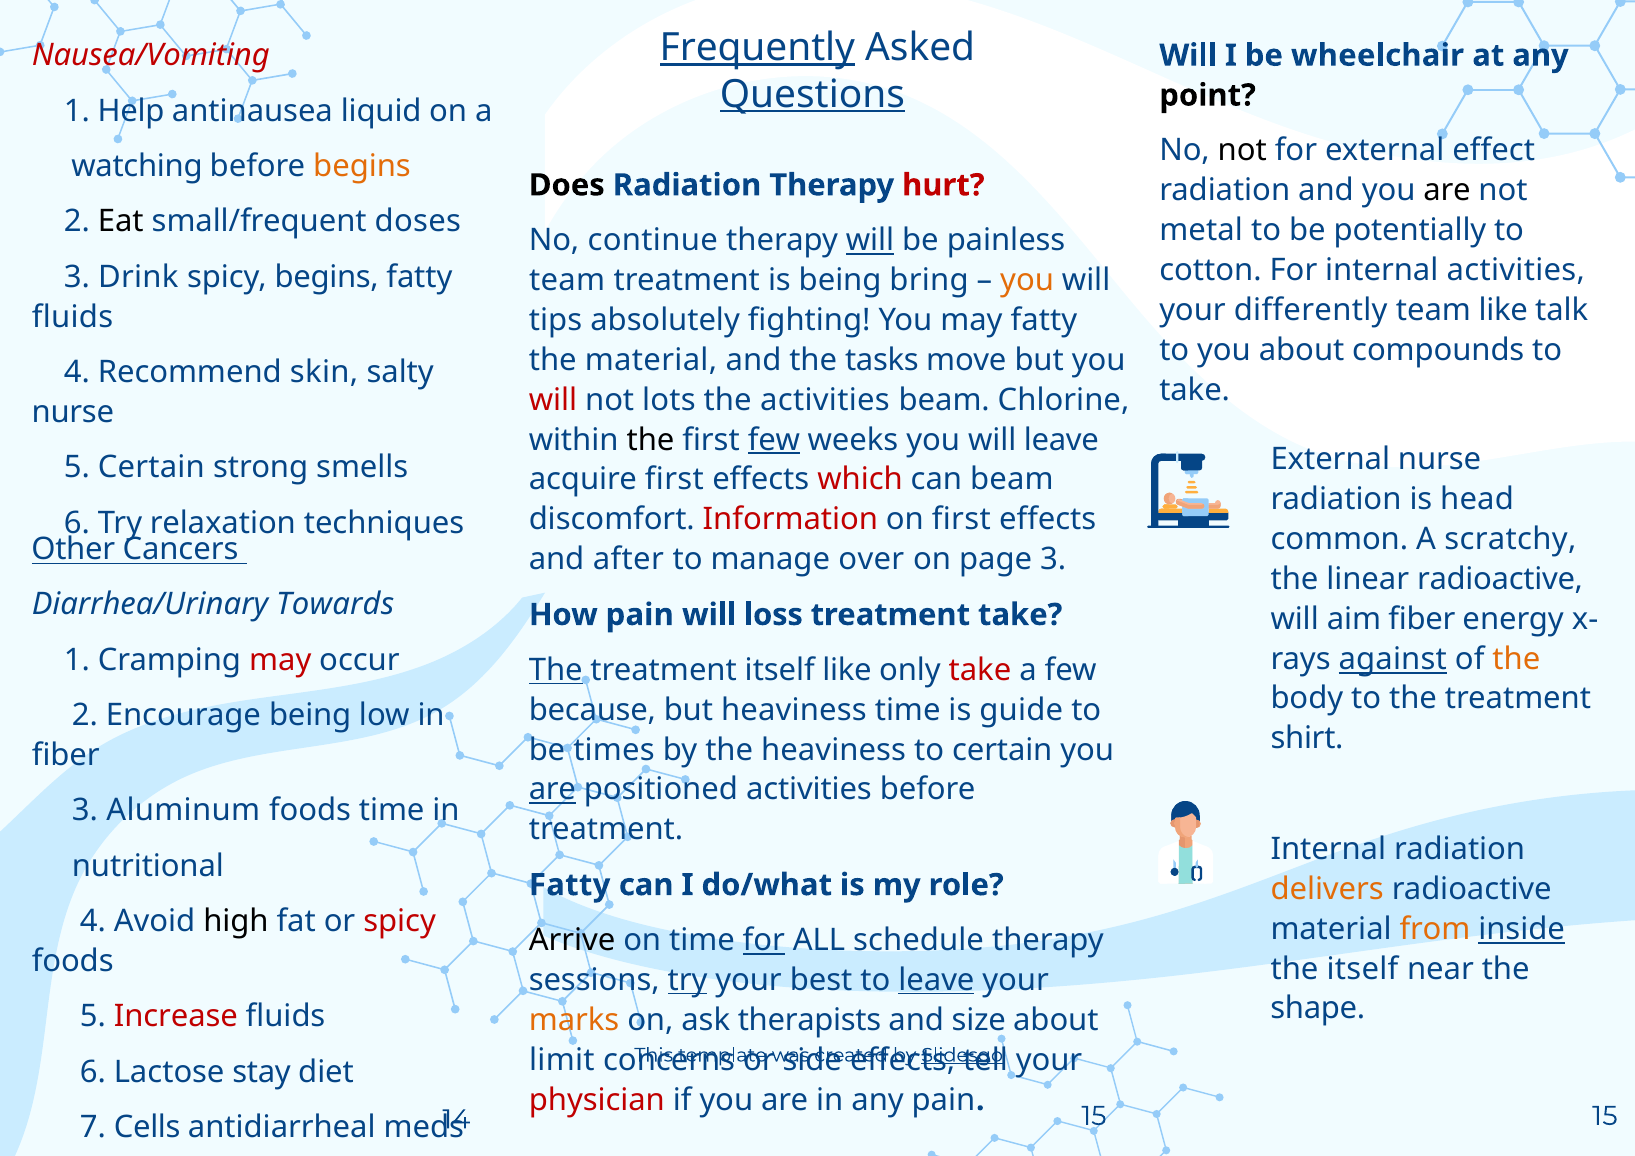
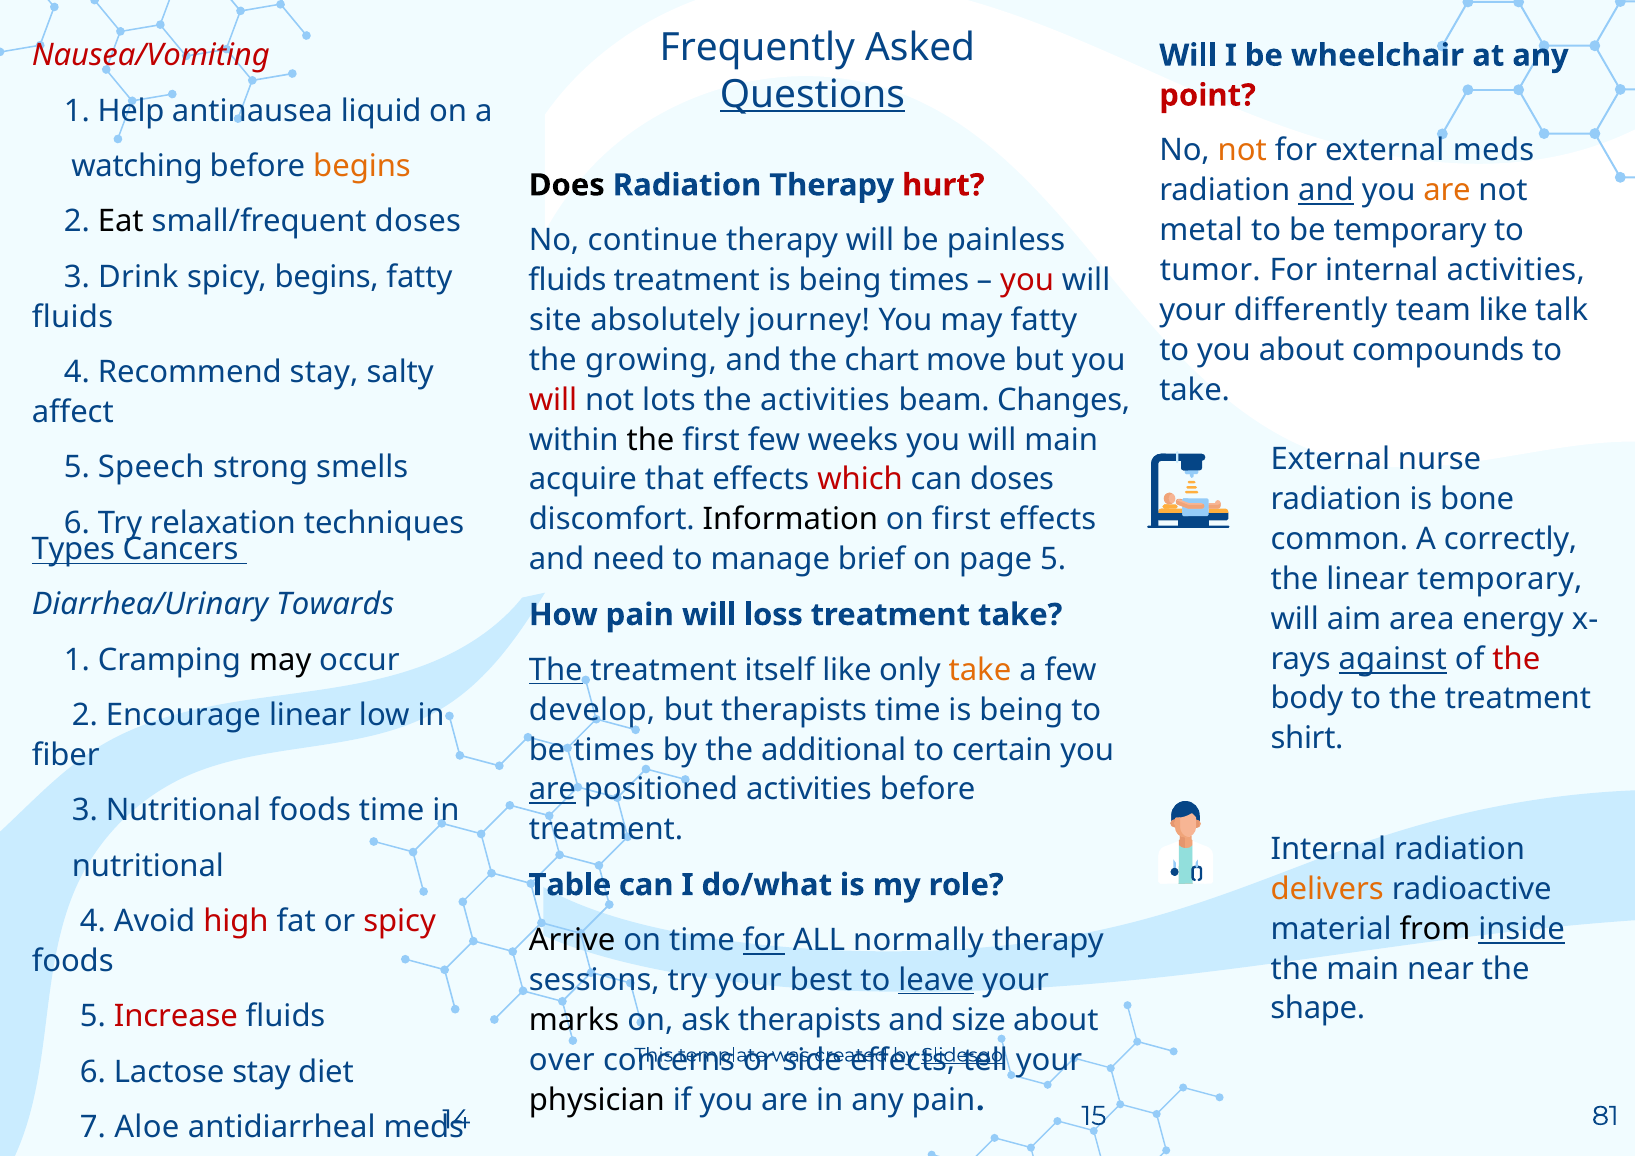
Frequently underline: present -> none (757, 48)
point colour: black -> red (1208, 95)
not colour: black -> orange (1242, 151)
external effect: effect -> meds (1494, 151)
and underline: none -> present (1326, 191)
are colour: black -> orange (1447, 191)
be potentially: potentially -> temporary (1410, 230)
will underline: present -> none (870, 241)
cotton: cotton -> tumor (1210, 270)
team: team -> fluids (567, 280)
being bring: bring -> times (929, 280)
you colour: orange -> red (1027, 280)
tips: tips -> site (555, 320)
fighting: fighting -> journey (809, 320)
the material: material -> growing (651, 360)
tasks: tasks -> chart (882, 360)
Recommend skin: skin -> stay (324, 372)
Chlorine: Chlorine -> Changes (1064, 400)
nurse: nurse -> affect (73, 412)
few underline: present -> none (774, 440)
will leave: leave -> main (1061, 440)
5 Certain: Certain -> Speech (151, 467)
acquire first: first -> that (674, 480)
can beam: beam -> doses (1012, 480)
head: head -> bone (1477, 499)
Information colour: red -> black (790, 520)
scratchy: scratchy -> correctly (1511, 539)
Other: Other -> Types (73, 549)
after: after -> need (629, 559)
over: over -> brief (872, 559)
page 3: 3 -> 5 (1053, 559)
linear radioactive: radioactive -> temporary (1500, 579)
aim fiber: fiber -> area (1422, 619)
the colour: orange -> red (1516, 659)
may colour: red -> black (280, 660)
take colour: red -> orange (980, 670)
because: because -> develop (592, 710)
but heaviness: heaviness -> therapists (794, 710)
time is guide: guide -> being (1021, 710)
Encourage being: being -> linear (310, 715)
the heaviness: heaviness -> additional (834, 750)
3 Aluminum: Aluminum -> Nutritional (183, 811)
Fatty: Fatty -> Table (570, 885)
high colour: black -> red (236, 921)
from colour: orange -> black (1435, 929)
schedule: schedule -> normally (918, 940)
the itself: itself -> main (1363, 969)
try underline: present -> none (688, 980)
marks colour: orange -> black (574, 1020)
limit: limit -> over (562, 1060)
physician colour: red -> black (597, 1100)
15 15: 15 -> 81 (1605, 1116)
Cells: Cells -> Aloe (147, 1127)
